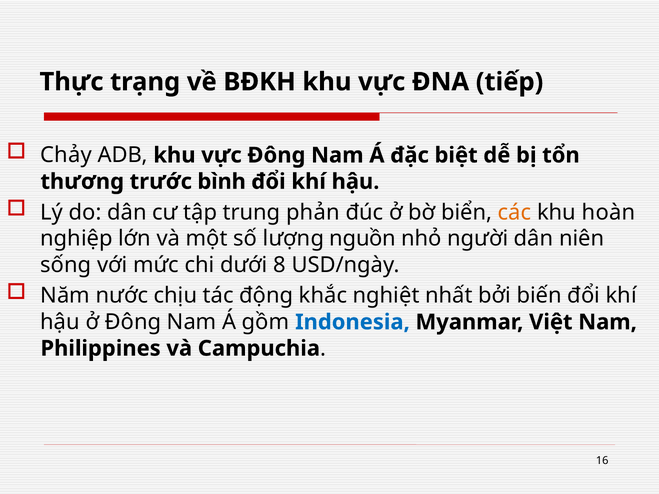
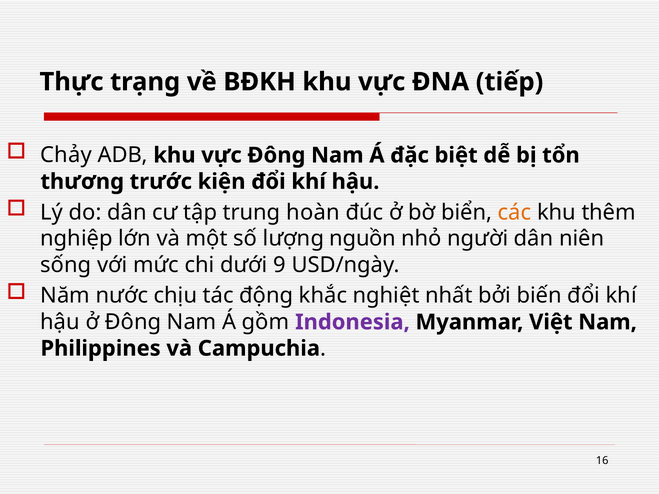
bình: bình -> kiện (222, 182)
phản: phản -> hoàn (313, 212)
hoàn: hoàn -> thêm (609, 212)
8: 8 -> 9 (280, 265)
Indonesia colour: blue -> purple (352, 322)
